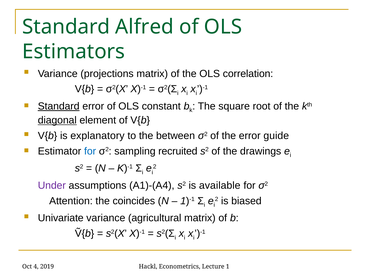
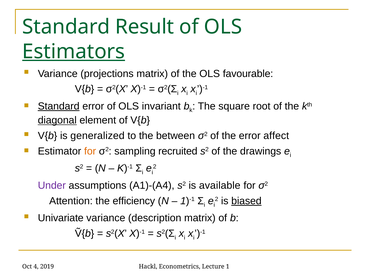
Alfred: Alfred -> Result (145, 27)
Estimators underline: none -> present (74, 52)
correlation: correlation -> favourable (248, 73)
constant: constant -> invariant (161, 106)
explanatory: explanatory -> generalized (97, 135)
guide: guide -> affect (276, 135)
for colour: blue -> orange (90, 151)
coincides: coincides -> efficiency (134, 201)
biased underline: none -> present (246, 201)
agricultural: agricultural -> description (155, 218)
